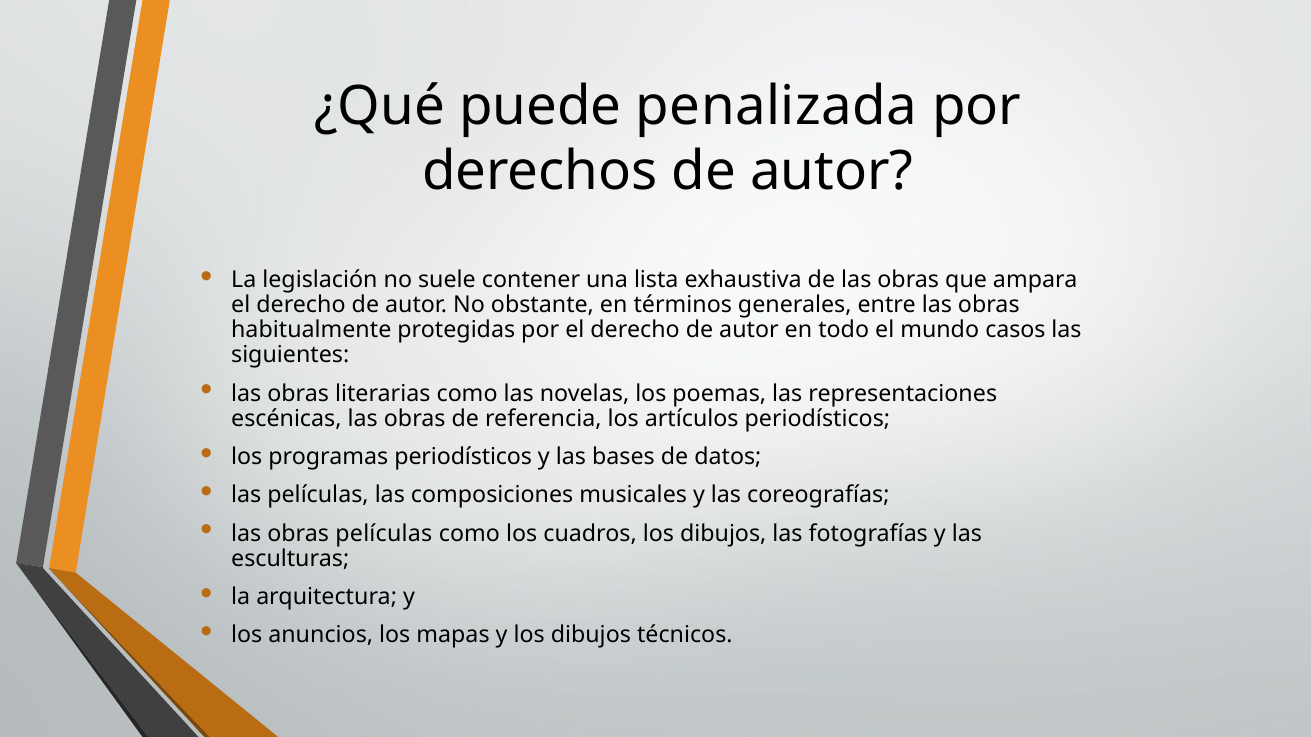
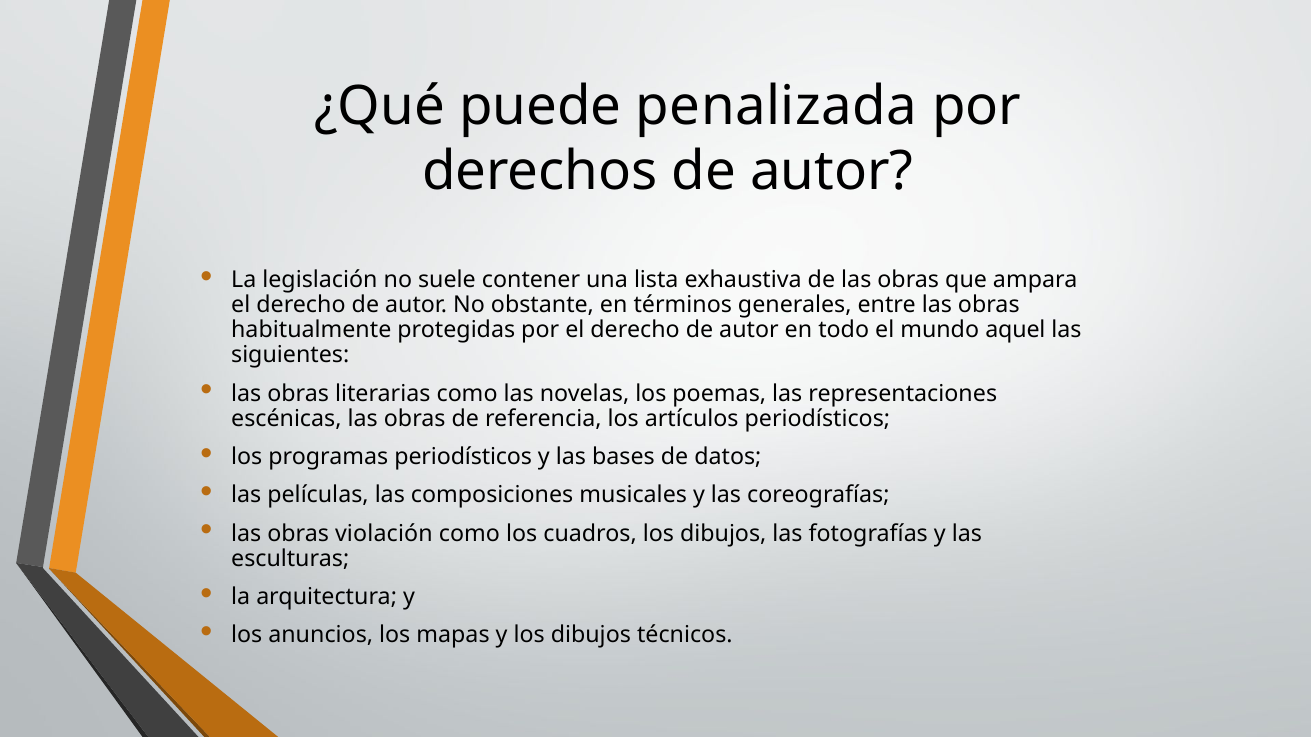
casos: casos -> aquel (1015, 330)
obras películas: películas -> violación (384, 534)
